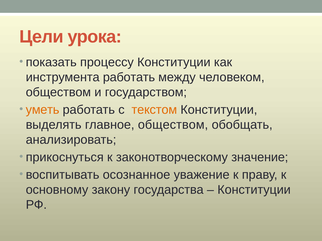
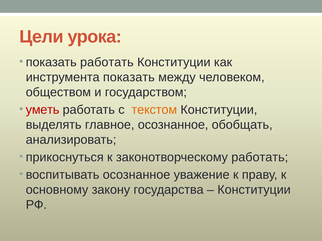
показать процессу: процессу -> работать (107, 62)
инструмента работать: работать -> показать (129, 77)
уметь colour: orange -> red (43, 110)
главное обществом: обществом -> осознанное (173, 125)
законотворческому значение: значение -> работать (260, 158)
